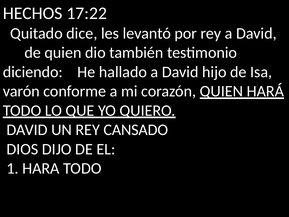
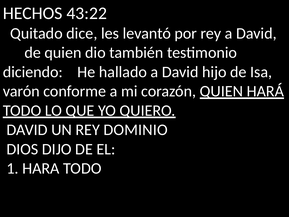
17:22: 17:22 -> 43:22 (87, 13)
CANSADO: CANSADO -> DOMINIO (136, 130)
